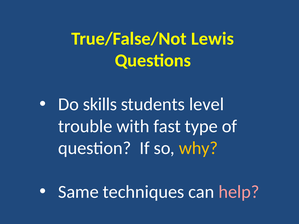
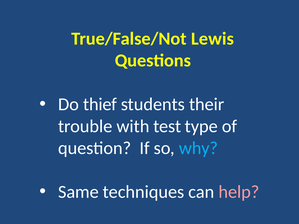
skills: skills -> thief (100, 104)
level: level -> their (207, 104)
fast: fast -> test (167, 126)
why colour: yellow -> light blue (198, 148)
